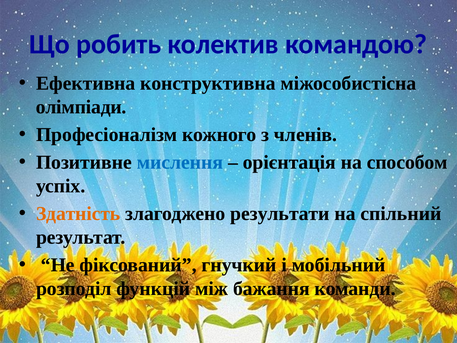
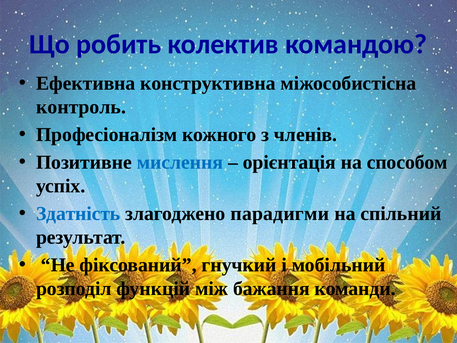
олімпіади: олімпіади -> контроль (81, 107)
Здатність colour: orange -> blue (78, 214)
результати: результати -> парадигми (280, 214)
